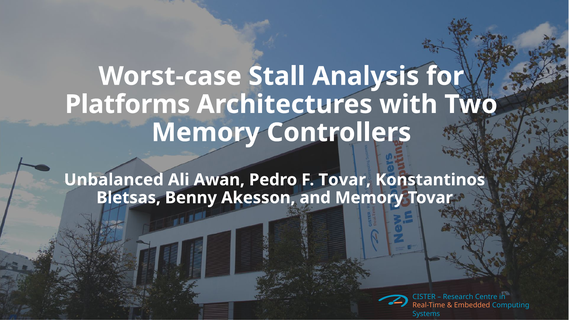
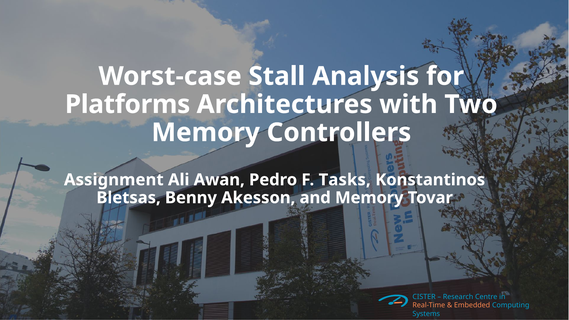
Unbalanced: Unbalanced -> Assignment (114, 180)
F Tovar: Tovar -> Tasks (345, 180)
